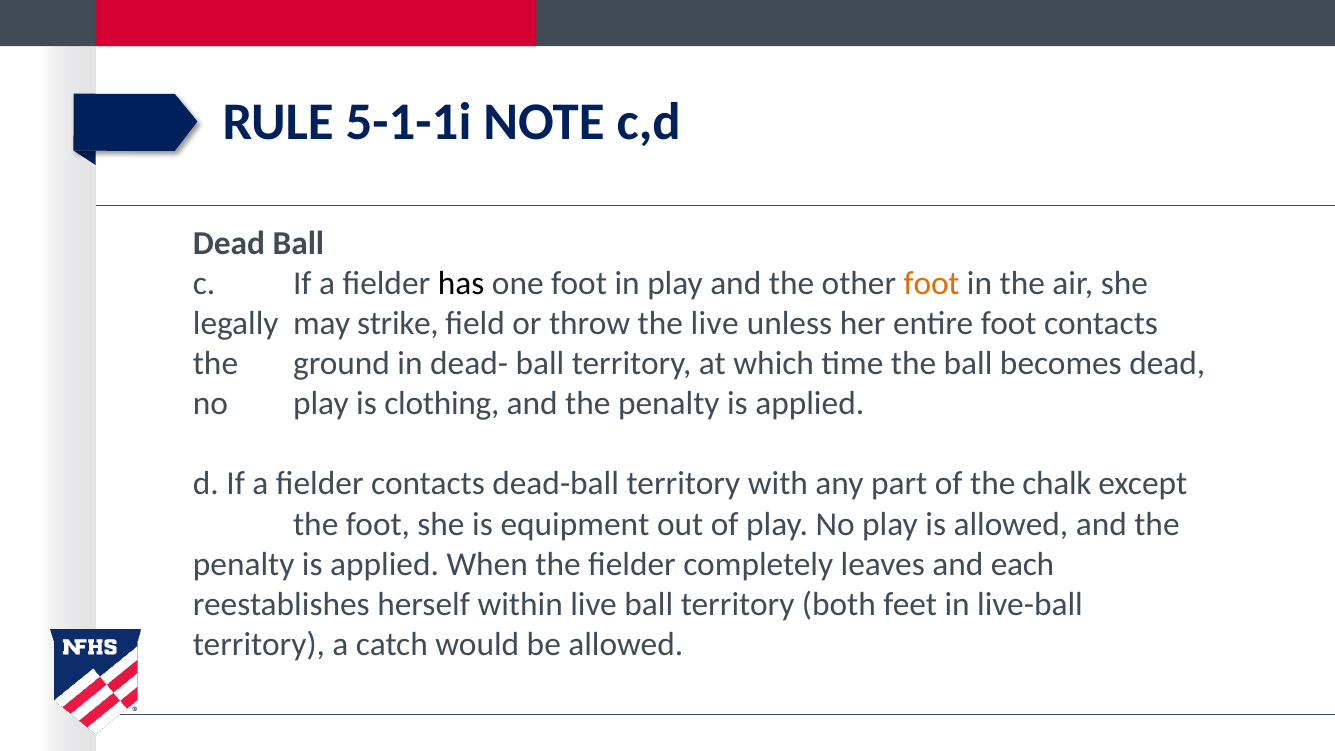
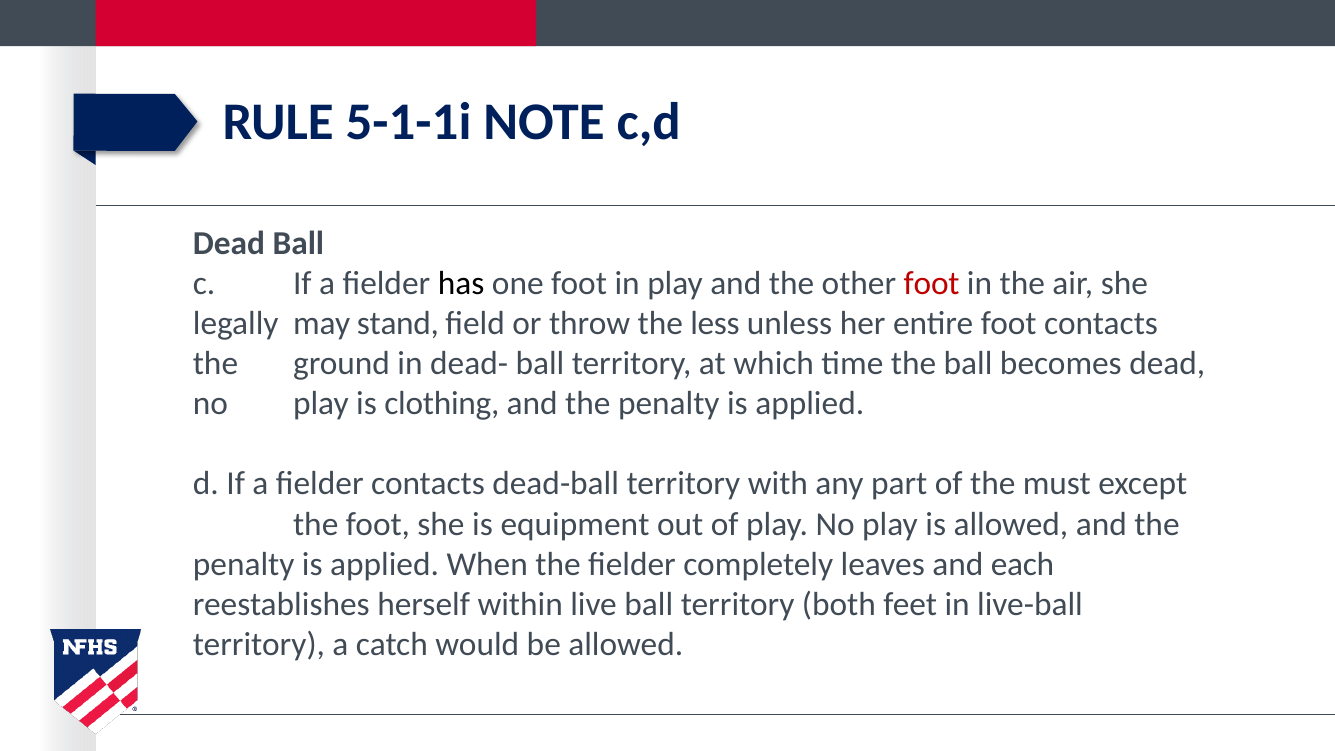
foot colour: orange -> red (932, 284)
strike: strike -> stand (398, 324)
the live: live -> less (715, 324)
chalk: chalk -> must (1057, 484)
